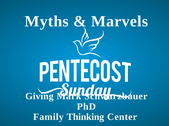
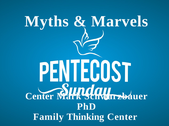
Giving: Giving -> Center (40, 97)
